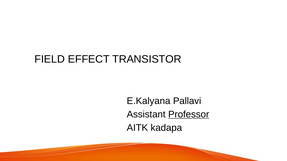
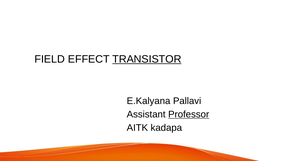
TRANSISTOR underline: none -> present (147, 59)
